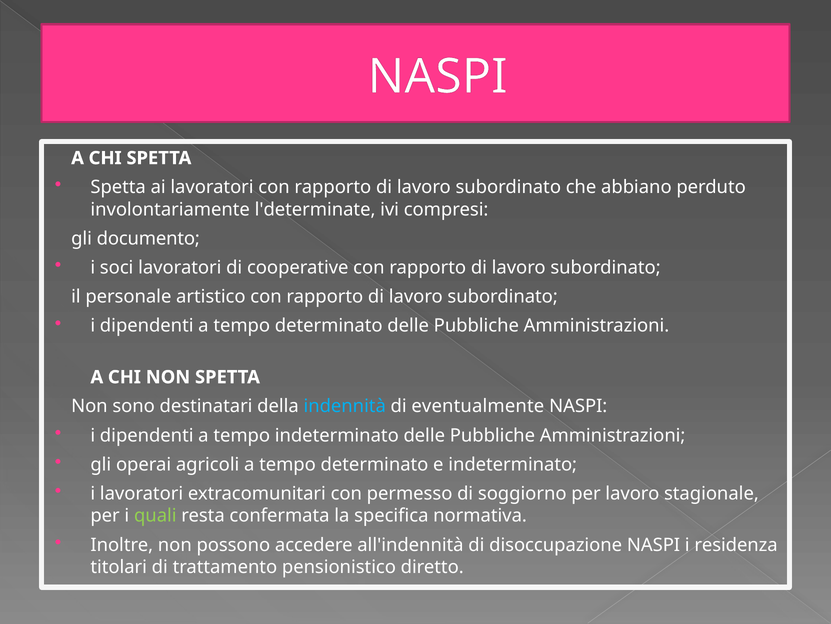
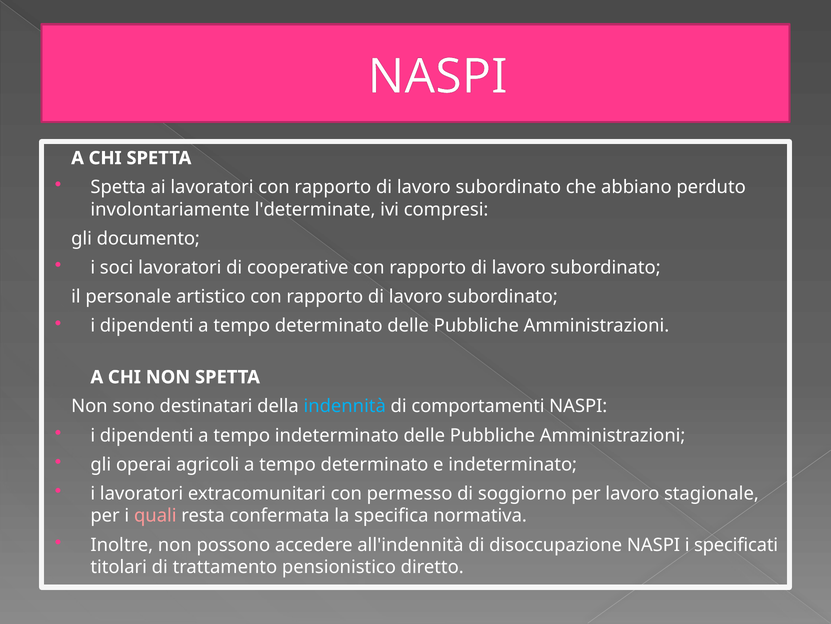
eventualmente: eventualmente -> comportamenti (478, 406)
quali colour: light green -> pink (155, 515)
residenza: residenza -> specificati (736, 544)
